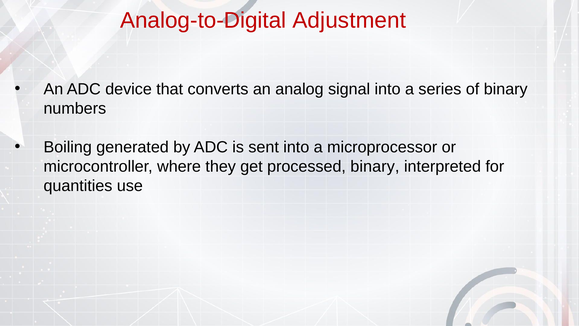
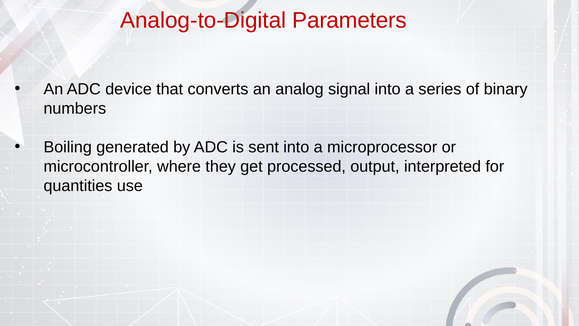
Adjustment: Adjustment -> Parameters (349, 20)
processed binary: binary -> output (375, 166)
